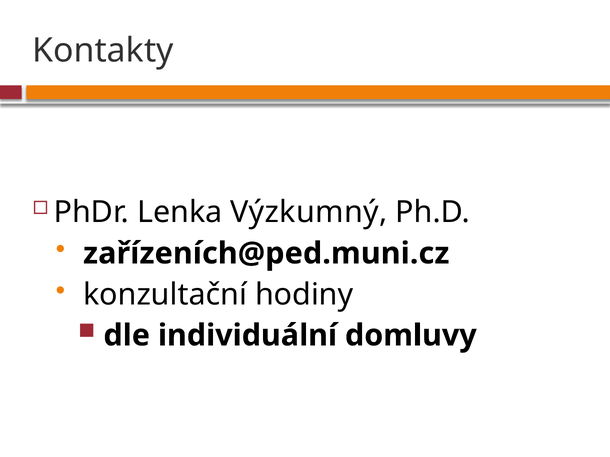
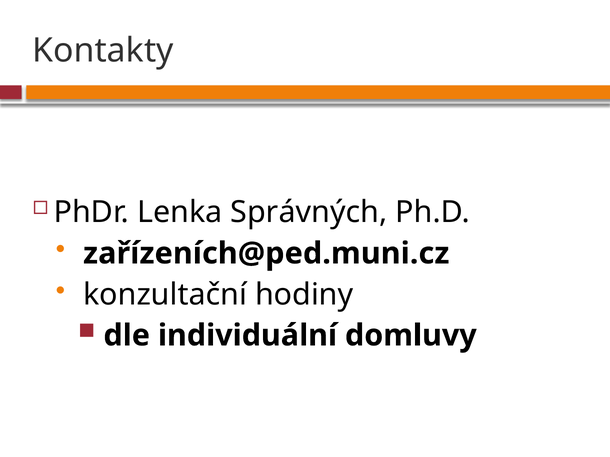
Výzkumný: Výzkumný -> Správných (309, 212)
